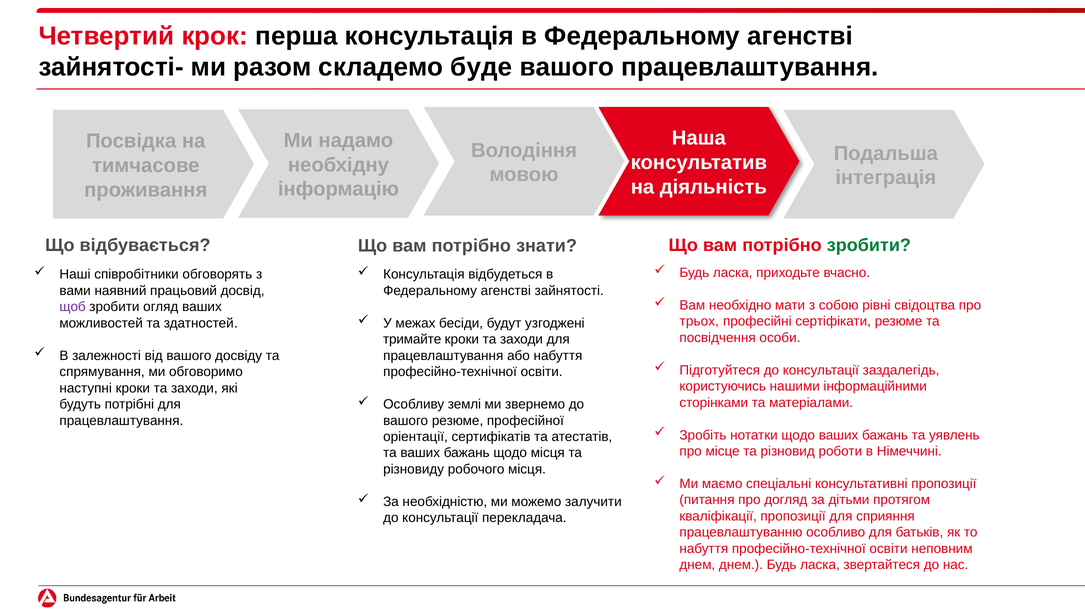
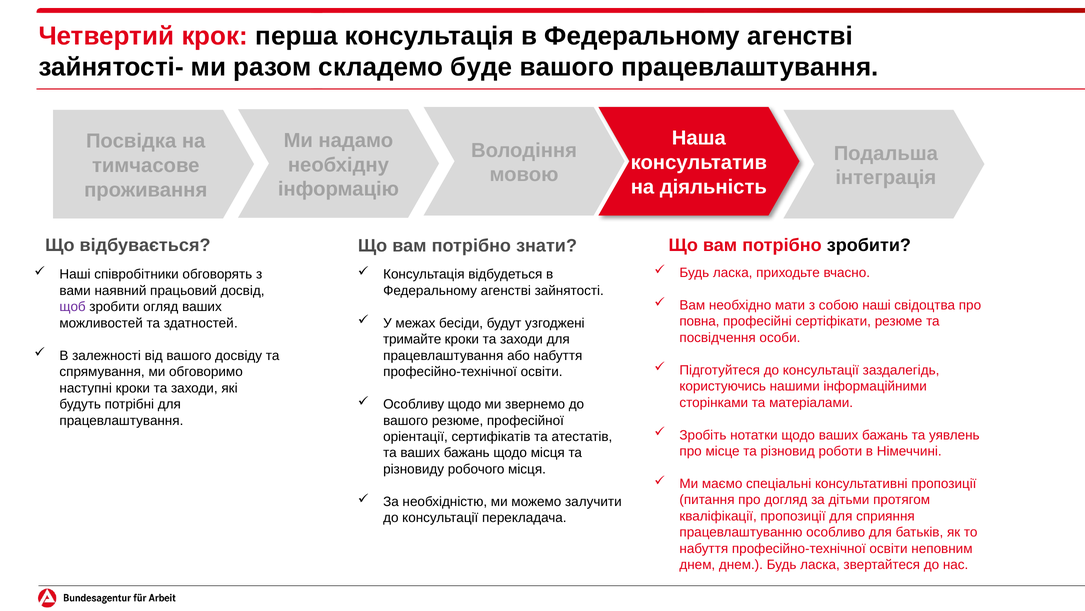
зробити colour: green -> black (869, 245)
собою рівні: рівні -> наші (877, 305)
трьох: трьох -> повна (699, 321)
Особливу землі: землі -> щодо (464, 404)
